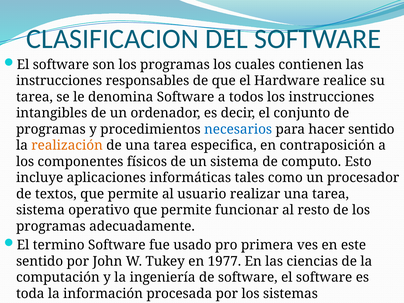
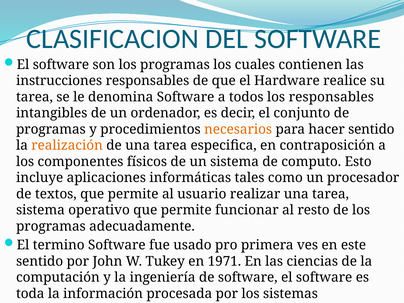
los instrucciones: instrucciones -> responsables (331, 97)
necesarios colour: blue -> orange (238, 129)
1977: 1977 -> 1971 (224, 261)
